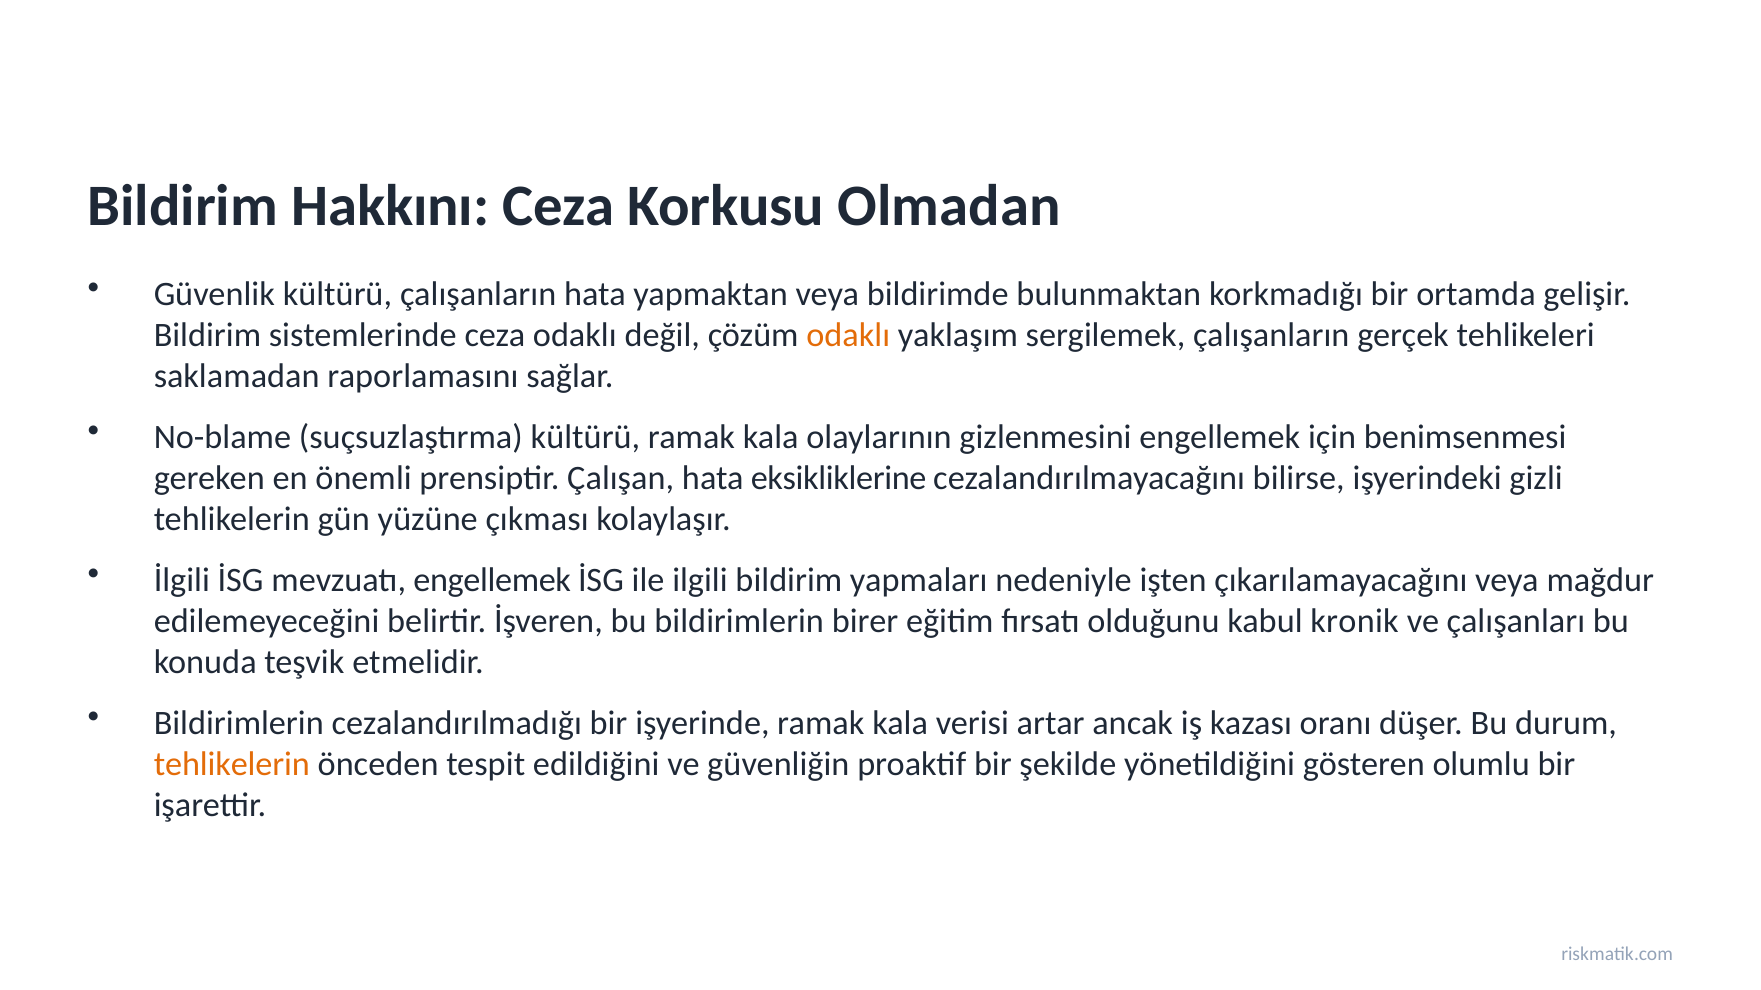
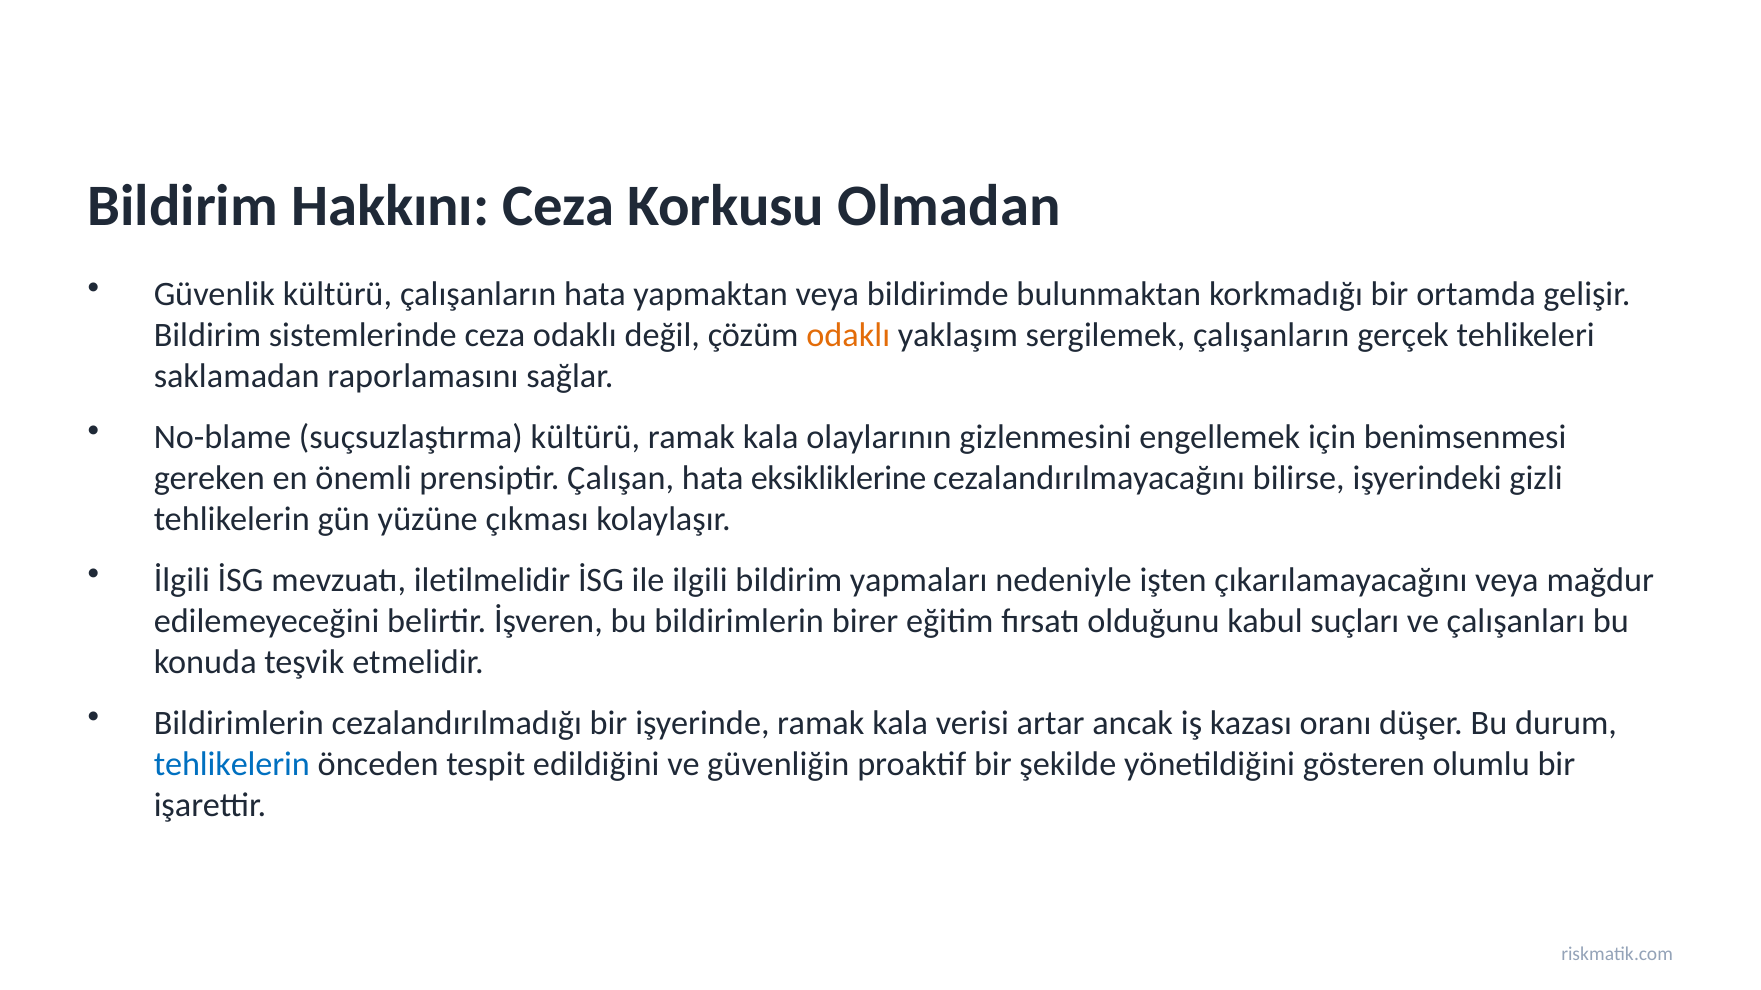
mevzuatı engellemek: engellemek -> iletilmelidir (492, 580)
kronik: kronik -> suçları (1355, 622)
tehlikelerin colour: orange -> blue (232, 765)
